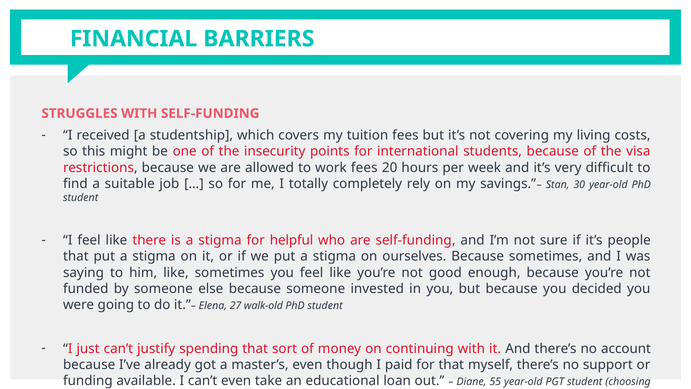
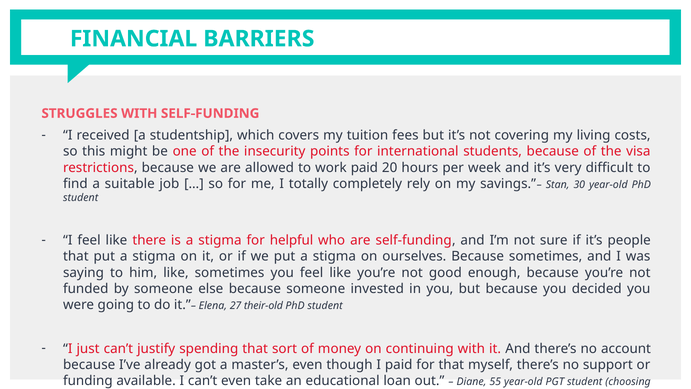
work fees: fees -> paid (364, 167)
walk-old: walk-old -> their-old (263, 306)
